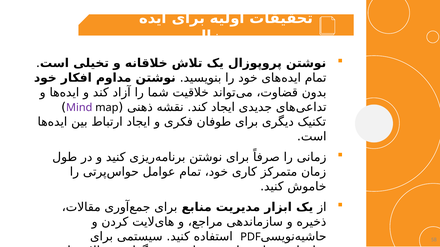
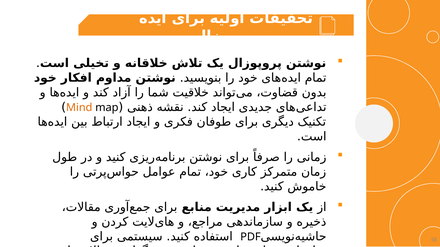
Mind colour: purple -> orange (79, 108)
